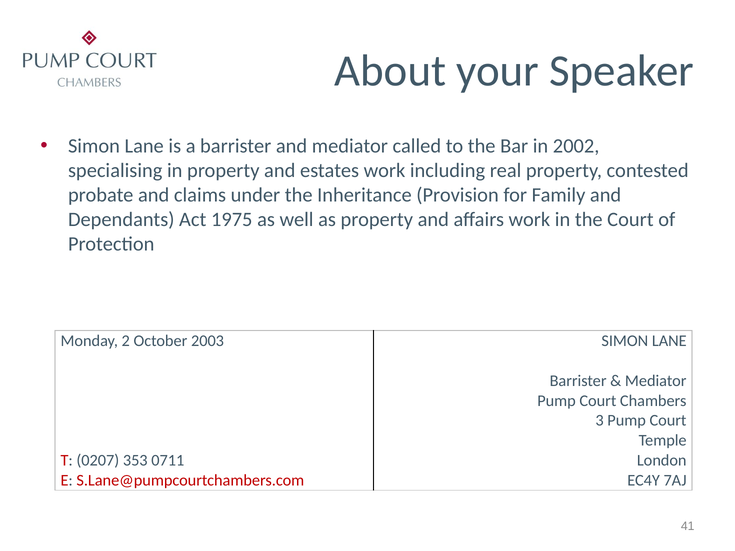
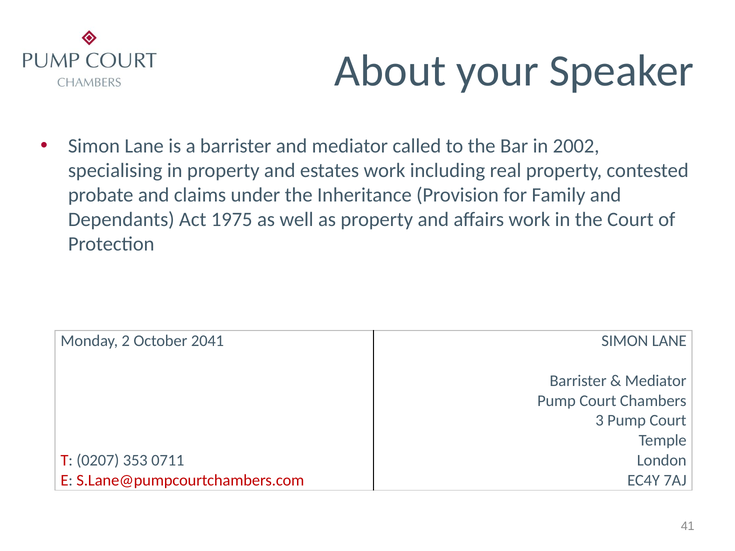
2003: 2003 -> 2041 (208, 341)
